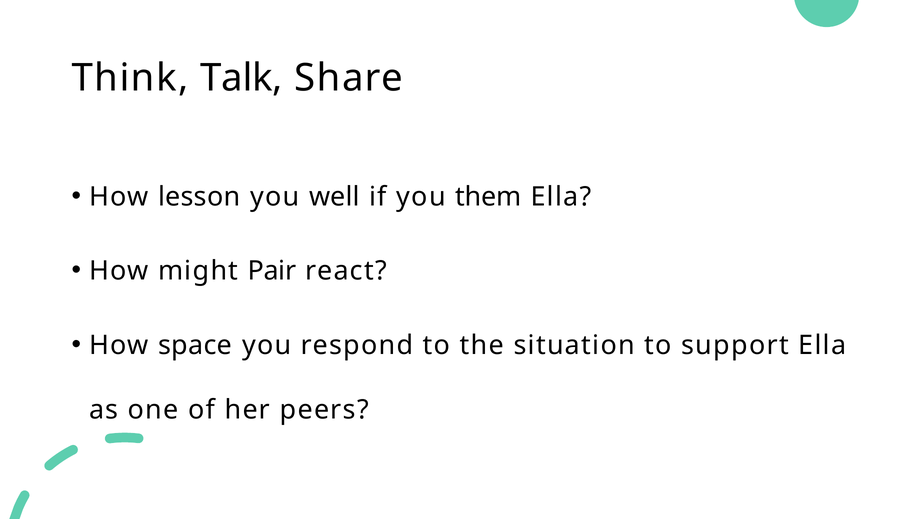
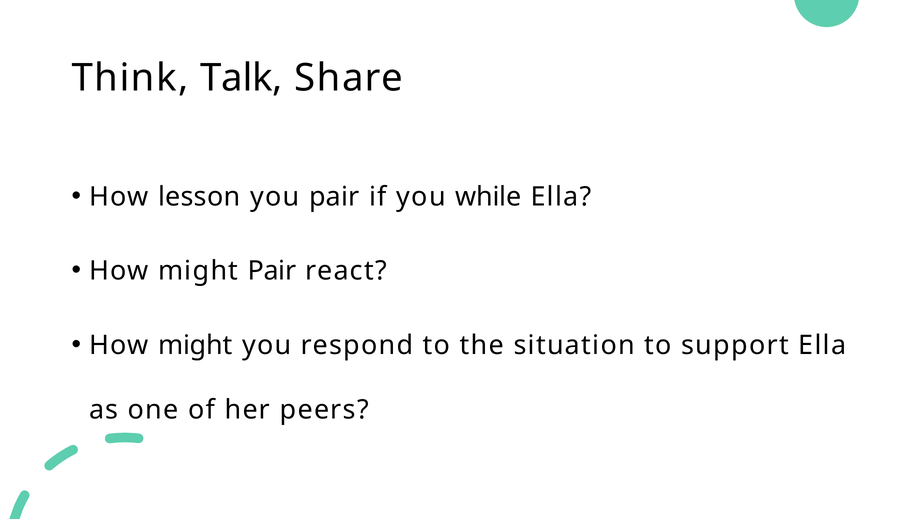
you well: well -> pair (334, 197)
them: them -> while (488, 197)
space: space -> might (195, 345)
